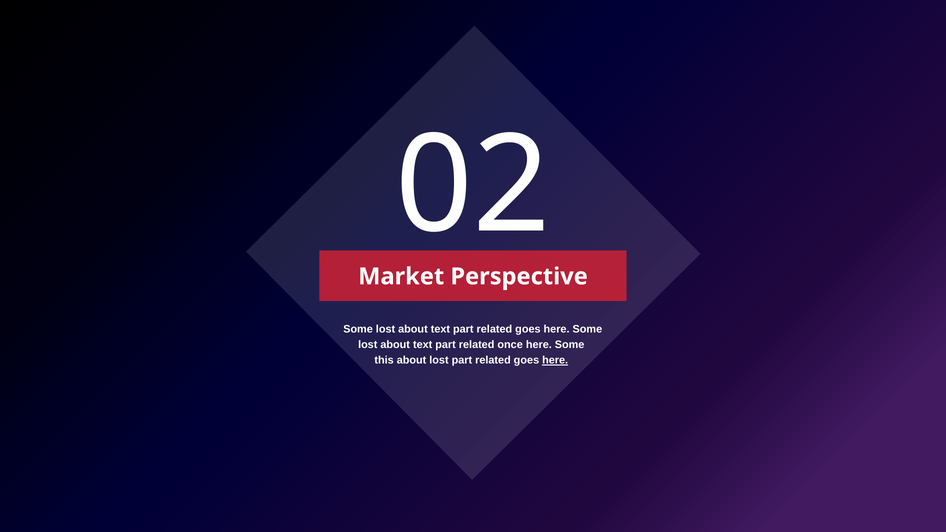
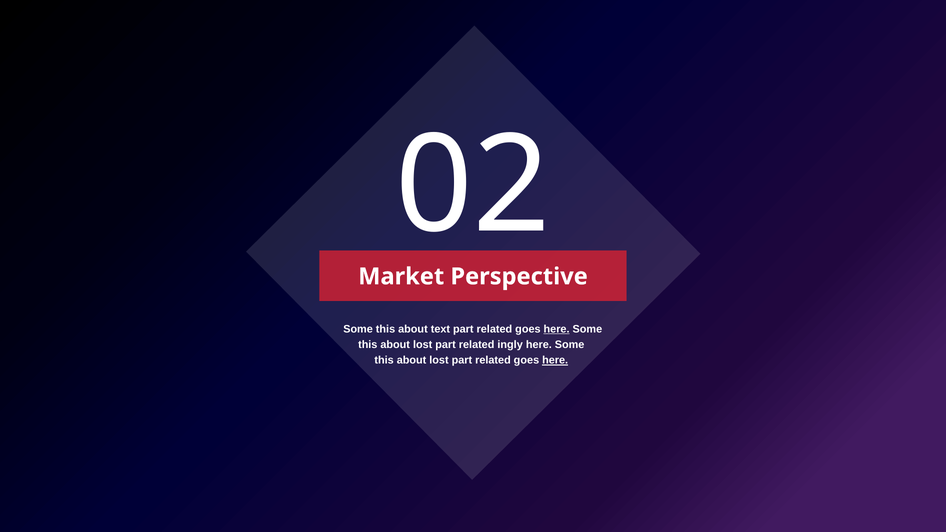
lost: lost -> this (386, 329)
here underline: none -> present (557, 329)
lost: lost -> this (368, 345)
text: text -> lost (423, 345)
once: once -> ingly (510, 345)
